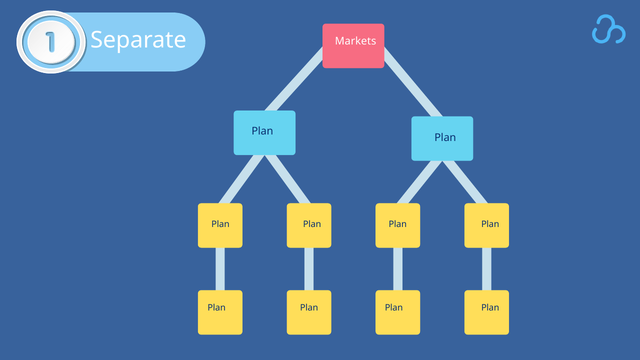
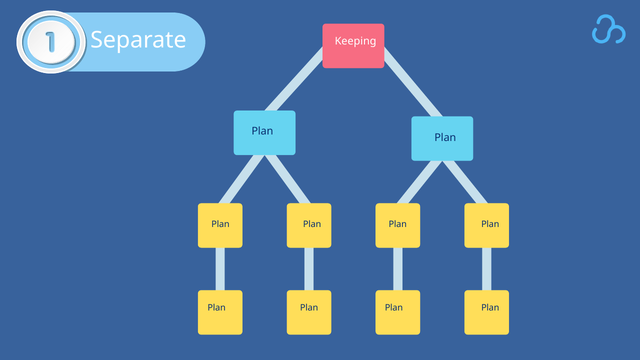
Markets: Markets -> Keeping (356, 41)
